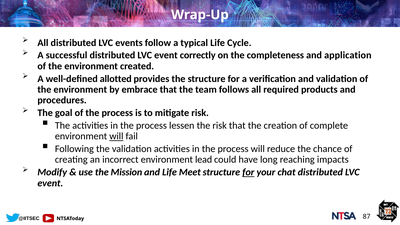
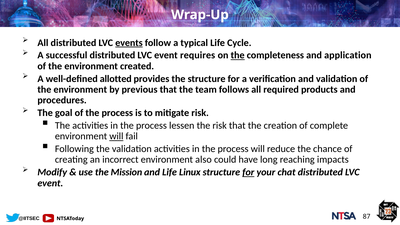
events underline: none -> present (129, 43)
correctly: correctly -> requires (198, 55)
the underline: none -> present (238, 55)
embrace: embrace -> previous (140, 90)
lead: lead -> also (203, 160)
Meet: Meet -> Linux (190, 172)
